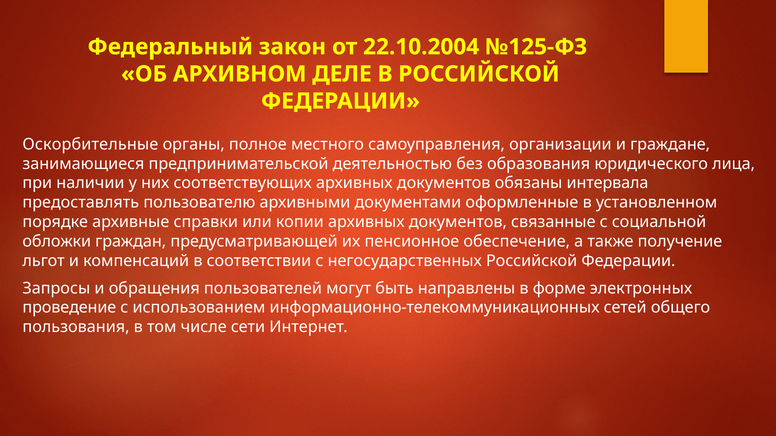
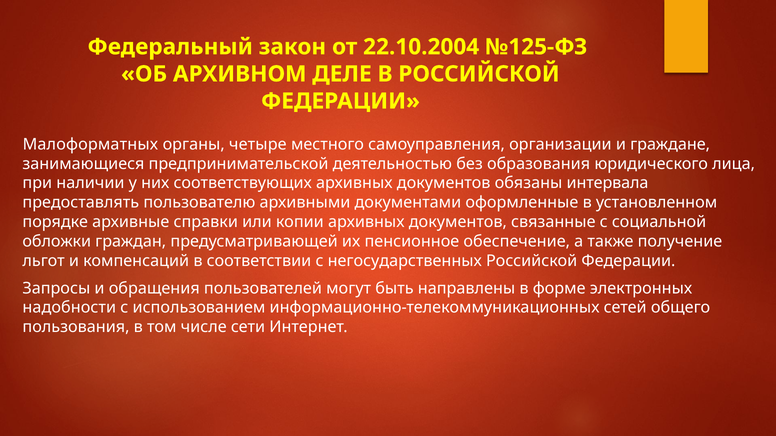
Оскорбительные: Оскорбительные -> Малоформатных (90, 144)
полное: полное -> четыре (258, 144)
проведение: проведение -> надобности (69, 308)
